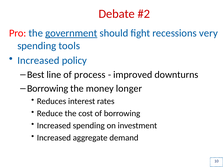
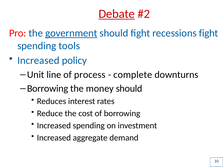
Debate underline: none -> present (117, 14)
recessions very: very -> fight (209, 33)
Best: Best -> Unit (36, 75)
improved: improved -> complete (133, 75)
money longer: longer -> should (129, 89)
